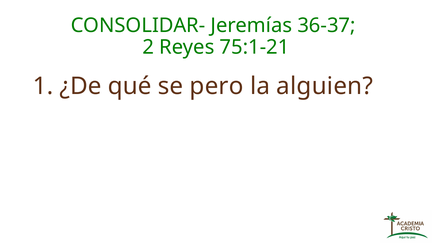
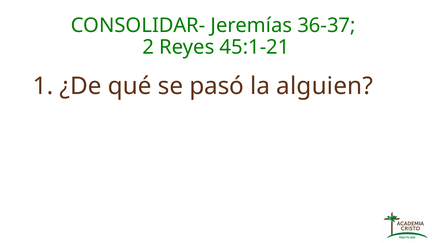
75:1-21: 75:1-21 -> 45:1-21 (255, 47)
pero: pero -> pasó (217, 86)
